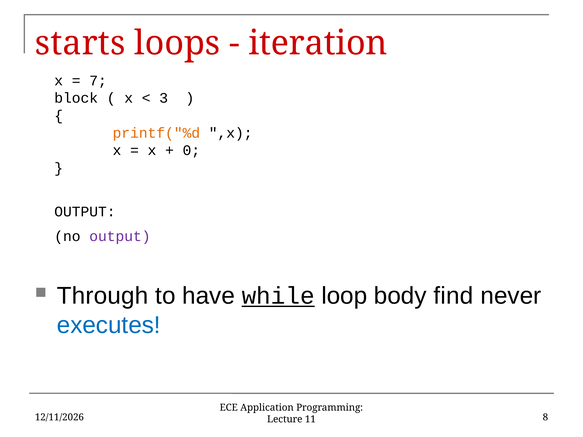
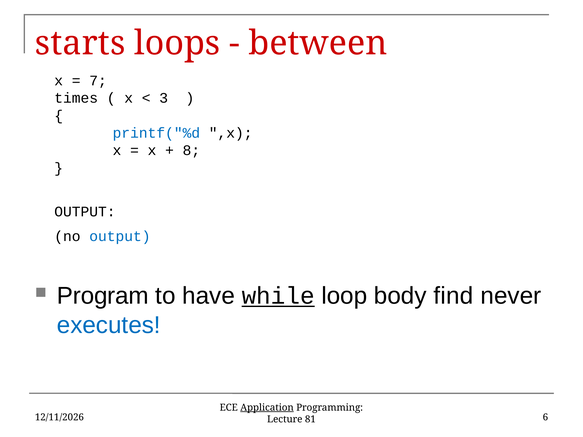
iteration: iteration -> between (318, 43)
block: block -> times (76, 98)
printf("%d colour: orange -> blue (156, 133)
0: 0 -> 8 (191, 151)
output colour: purple -> blue (120, 237)
Through: Through -> Program (103, 296)
Application underline: none -> present (267, 408)
8: 8 -> 6 (545, 418)
11: 11 -> 81 (310, 419)
